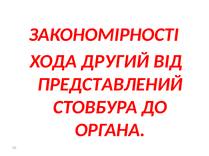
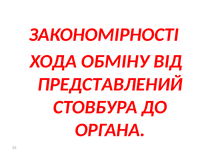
ДРУГИЙ: ДРУГИЙ -> ОБМІНУ (115, 62)
